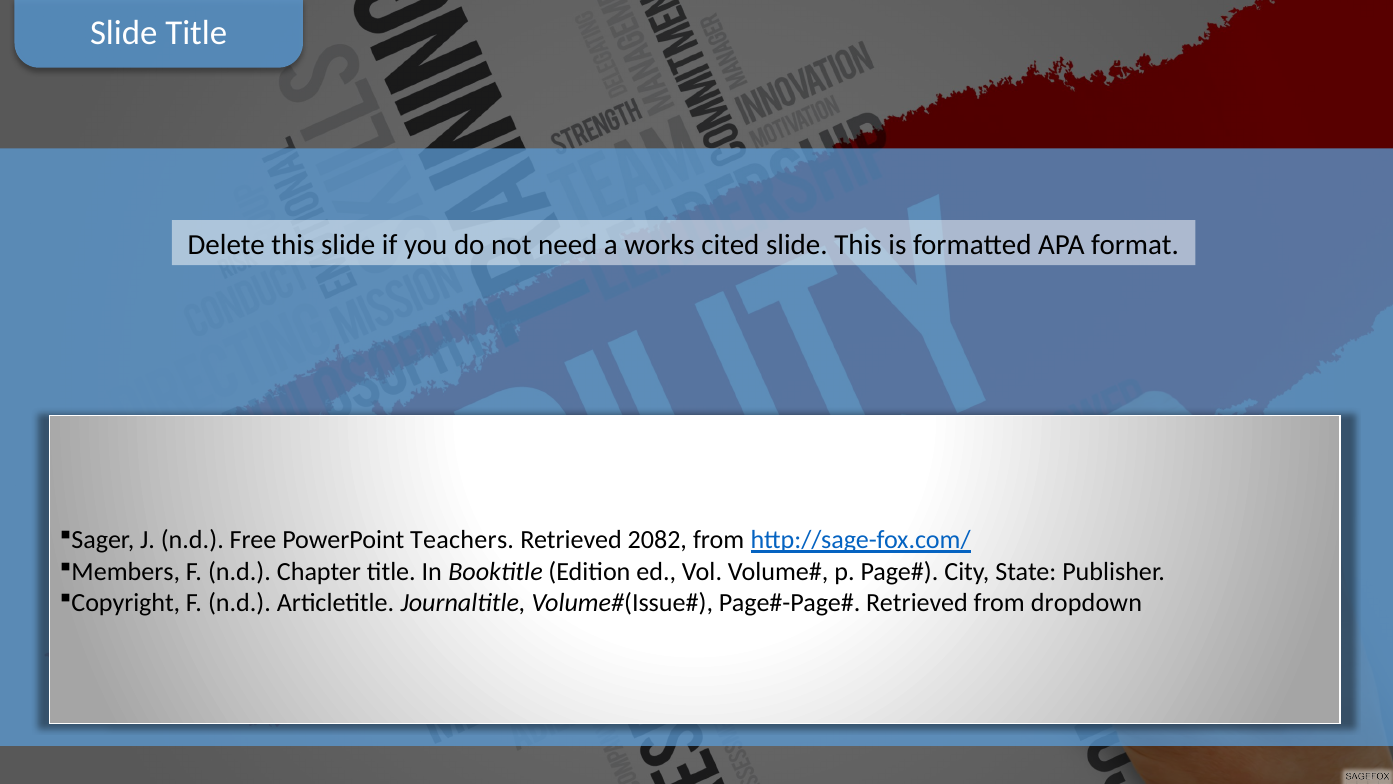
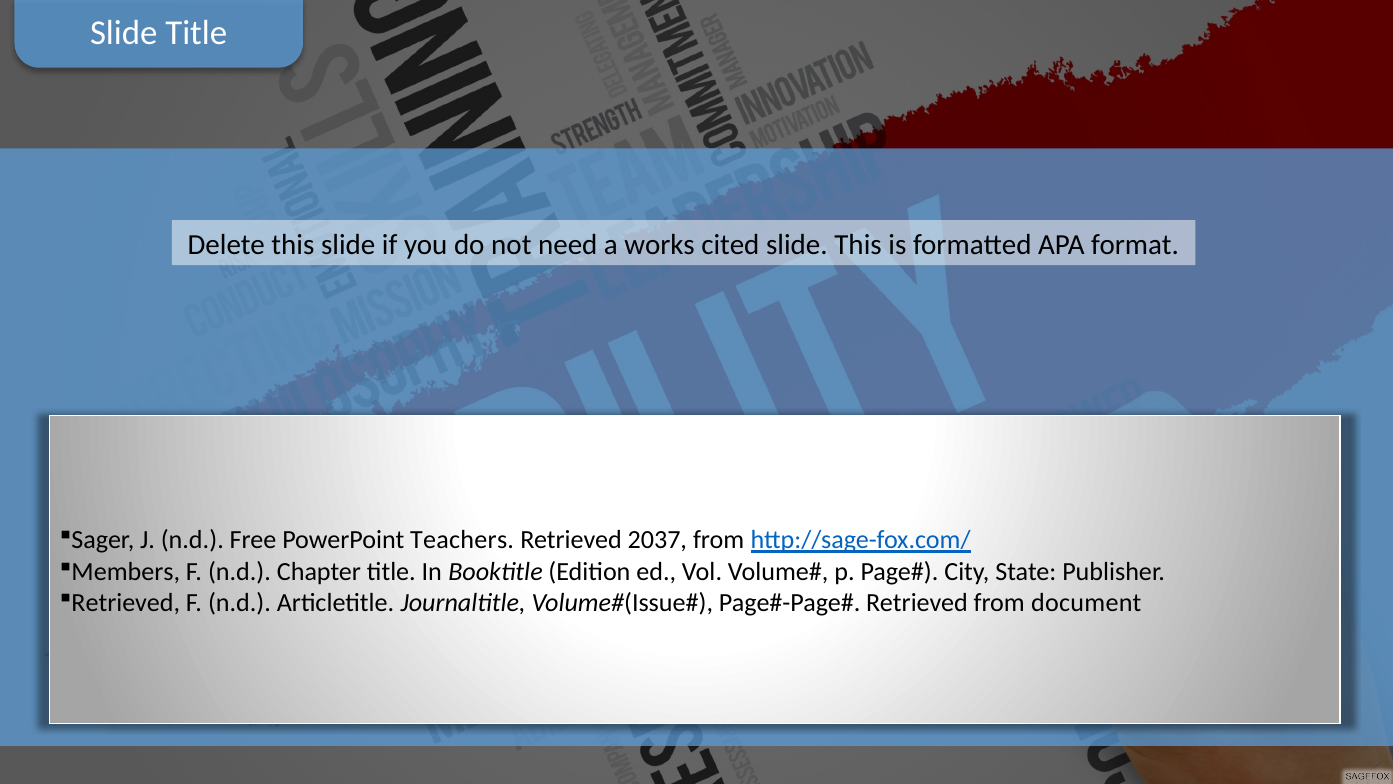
2082: 2082 -> 2037 (657, 540)
Copyright: Copyright -> Retrieved (126, 603)
dropdown: dropdown -> document (1086, 603)
